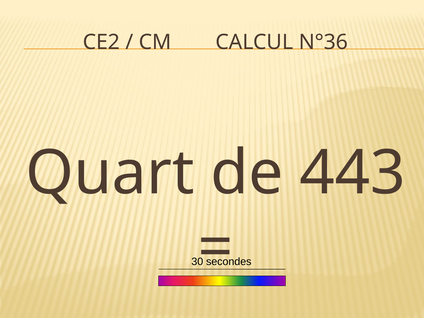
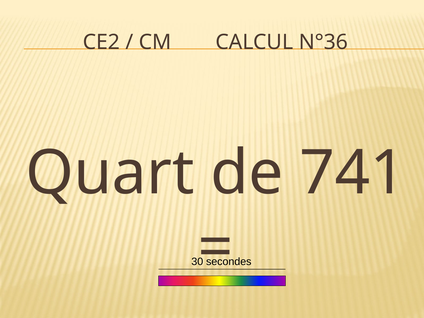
443: 443 -> 741 (352, 173)
